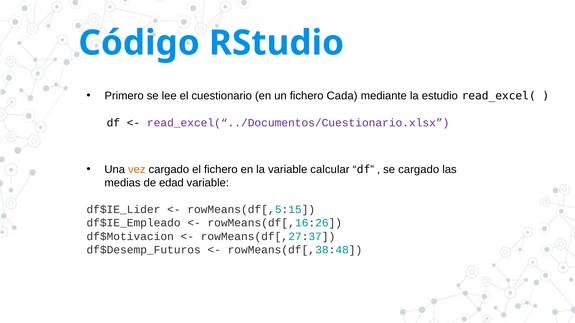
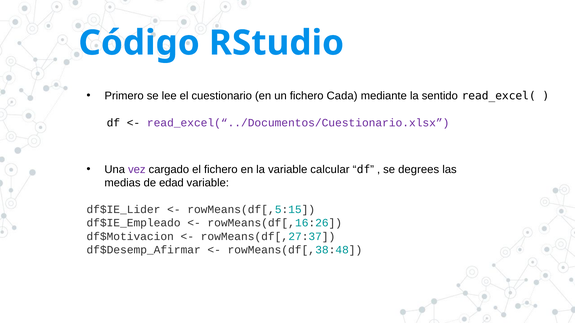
estudio: estudio -> sentido (440, 96)
vez colour: orange -> purple (137, 170)
se cargado: cargado -> degrees (419, 170)
df$Desemp_Futuros: df$Desemp_Futuros -> df$Desemp_Afirmar (144, 250)
